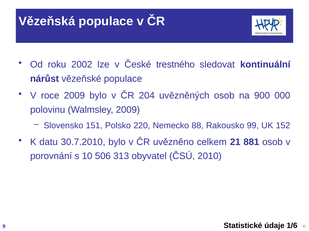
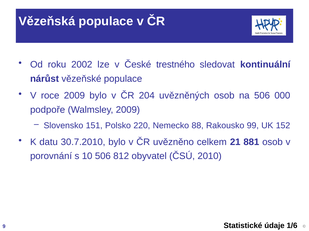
na 900: 900 -> 506 (262, 96)
polovinu: polovinu -> podpoře (48, 110)
313: 313 -> 812 (121, 157)
